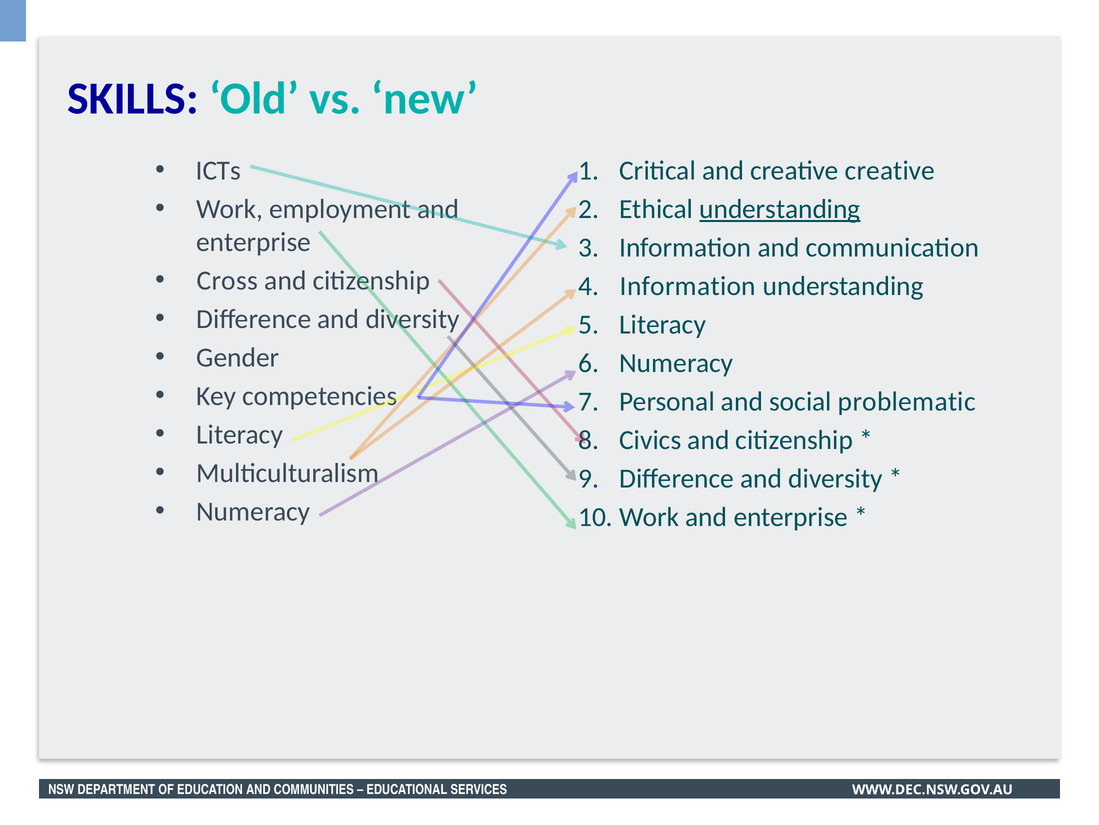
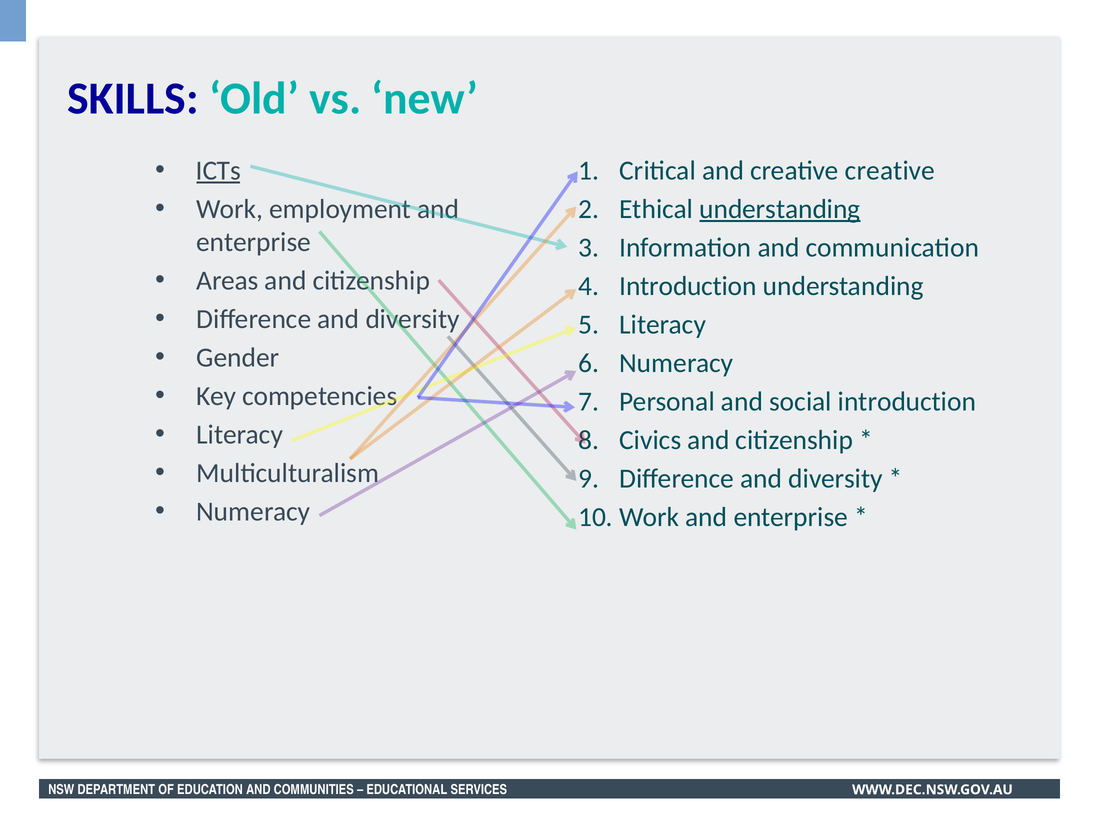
ICTs underline: none -> present (218, 170)
Cross: Cross -> Areas (228, 280)
Information: Information -> Introduction (688, 286)
social problematic: problematic -> introduction (907, 401)
